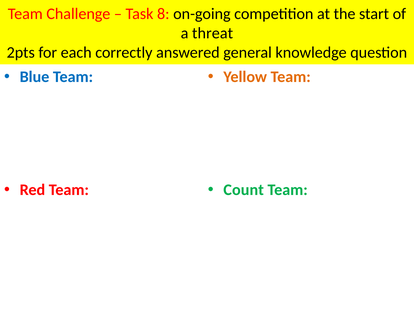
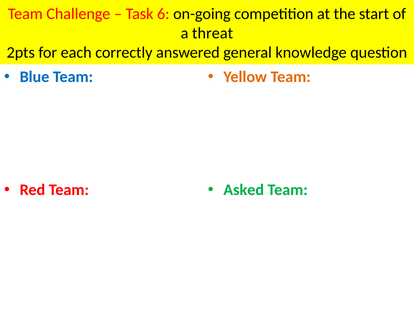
8: 8 -> 6 (163, 14)
Count: Count -> Asked (244, 190)
